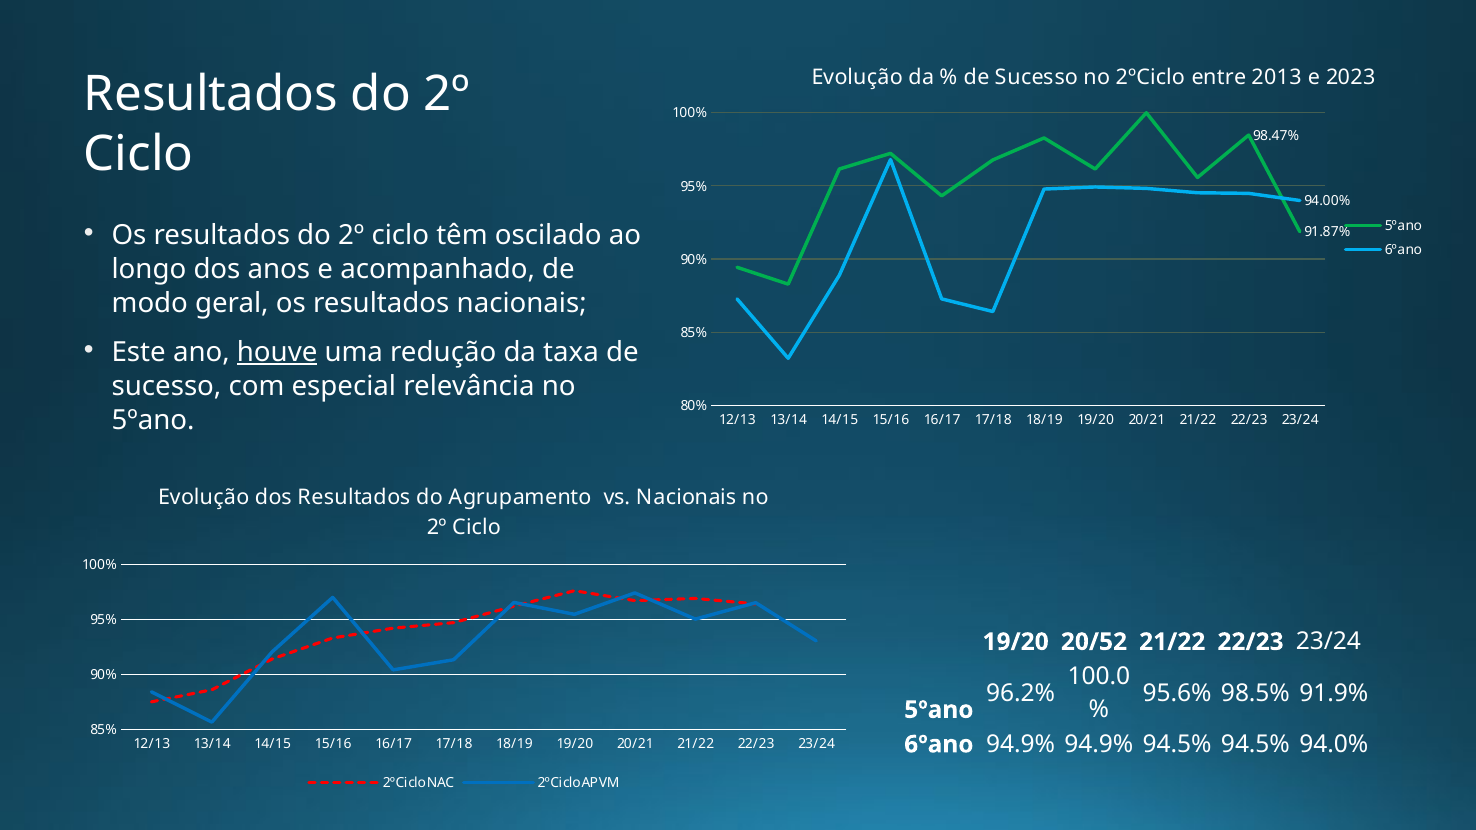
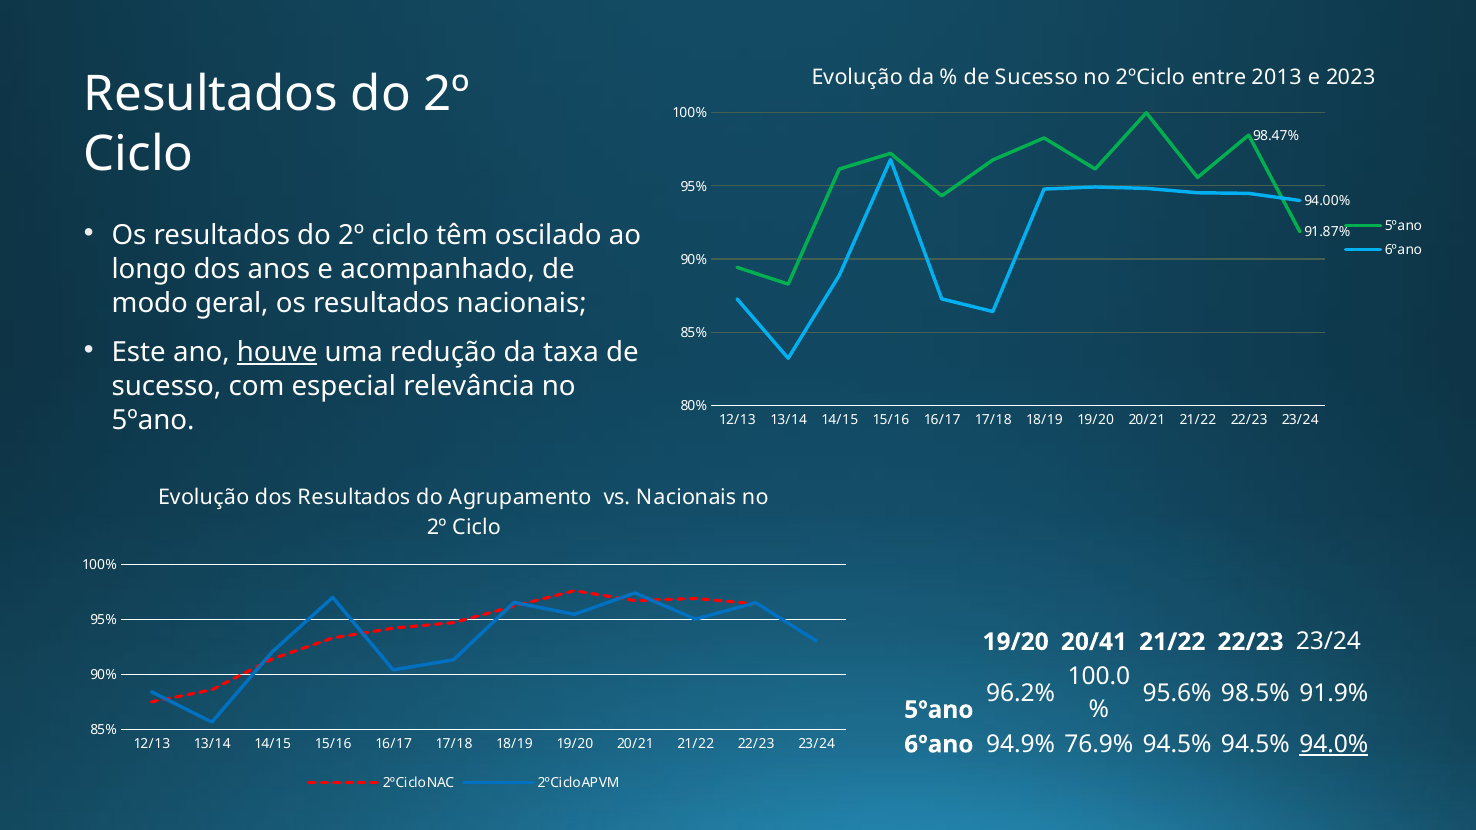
20/52: 20/52 -> 20/41 (1094, 642)
94.9% 94.9%: 94.9% -> 76.9% (1099, 745)
94.0% underline: none -> present (1334, 745)
